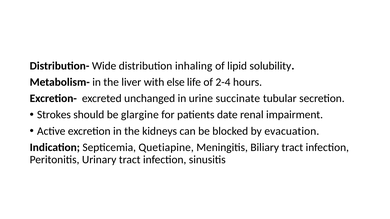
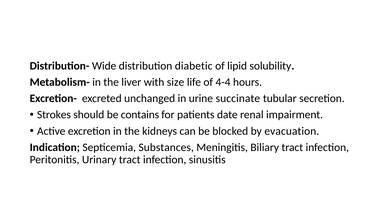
inhaling: inhaling -> diabetic (194, 66)
else: else -> size (176, 82)
2-4: 2-4 -> 4-4 (223, 82)
glargine: glargine -> contains (140, 115)
Quetiapine: Quetiapine -> Substances (166, 148)
